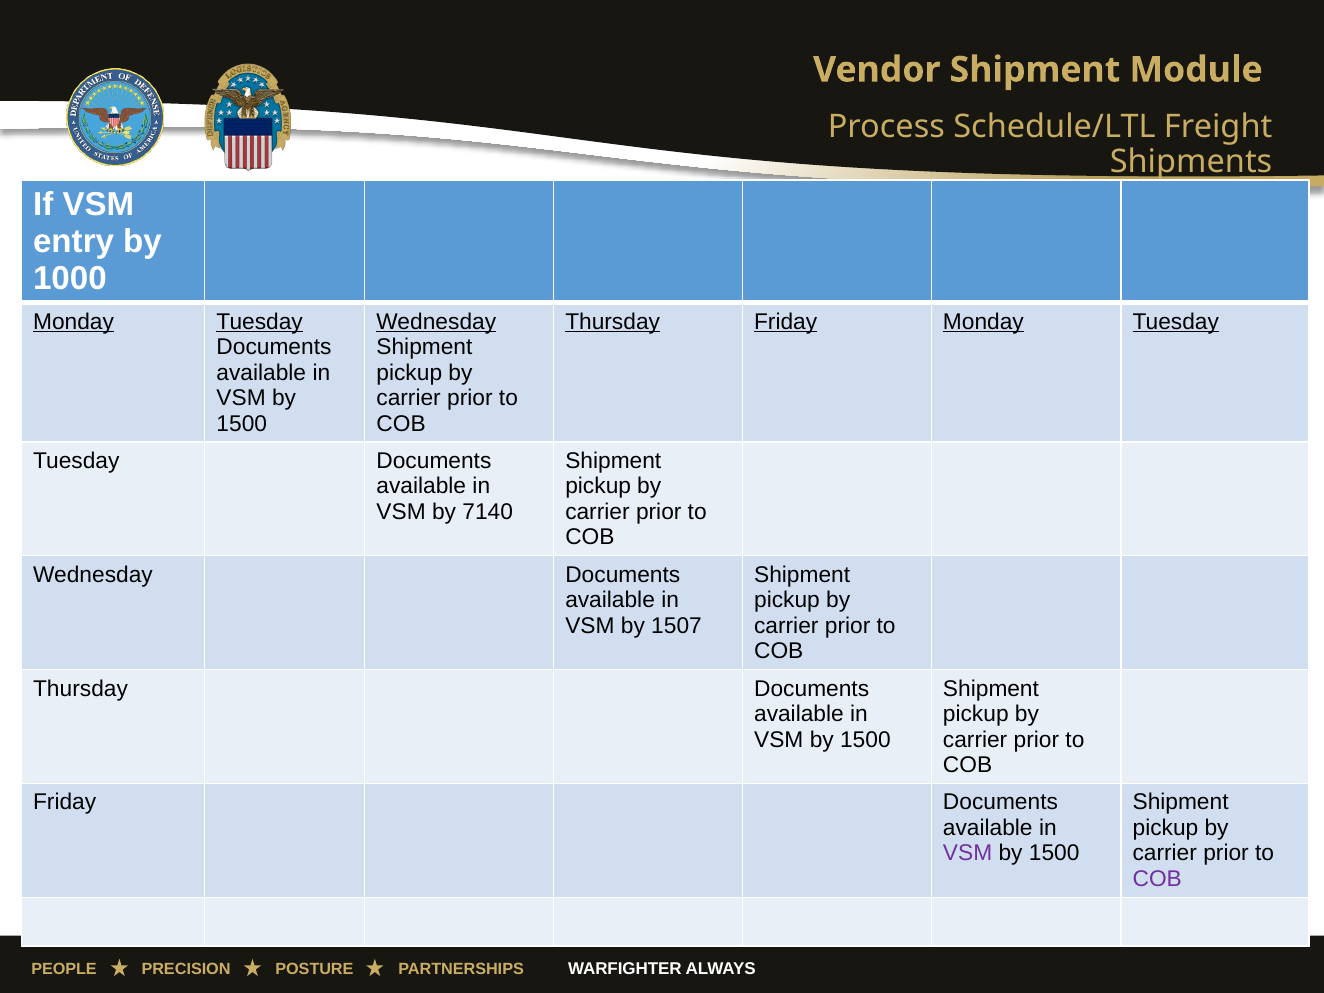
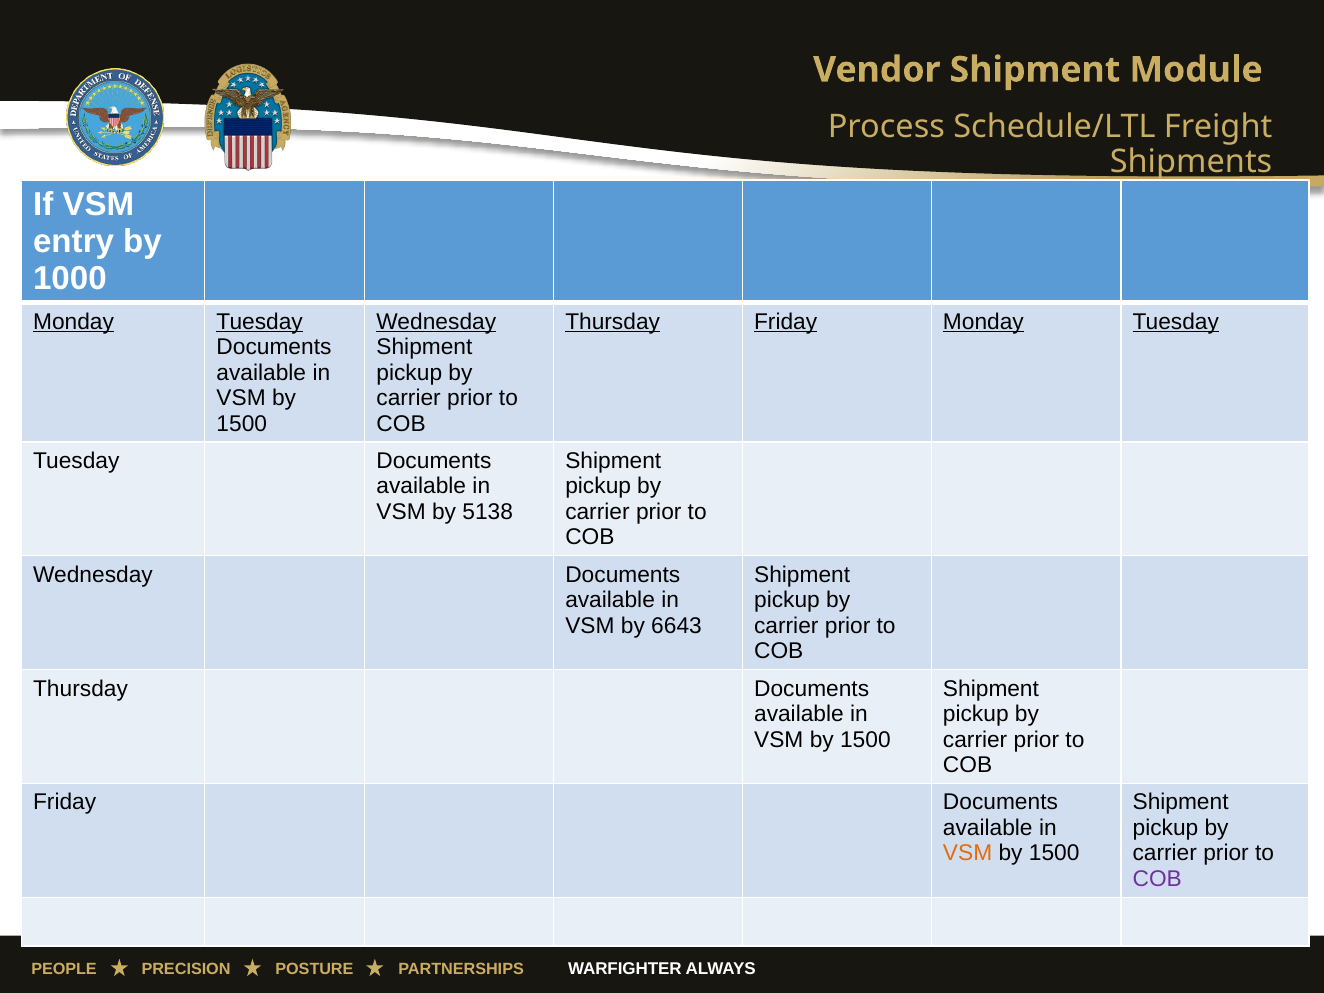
7140: 7140 -> 5138 (488, 512)
1507: 1507 -> 6643 (677, 626)
VSM colour: purple -> orange (968, 853)
